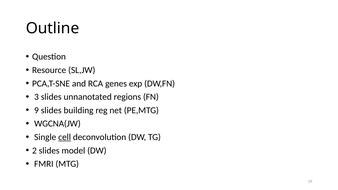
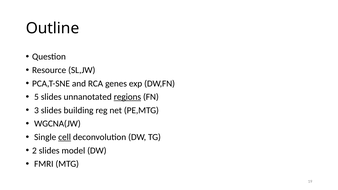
3: 3 -> 5 (36, 97)
regions underline: none -> present (127, 97)
9: 9 -> 3 (36, 110)
